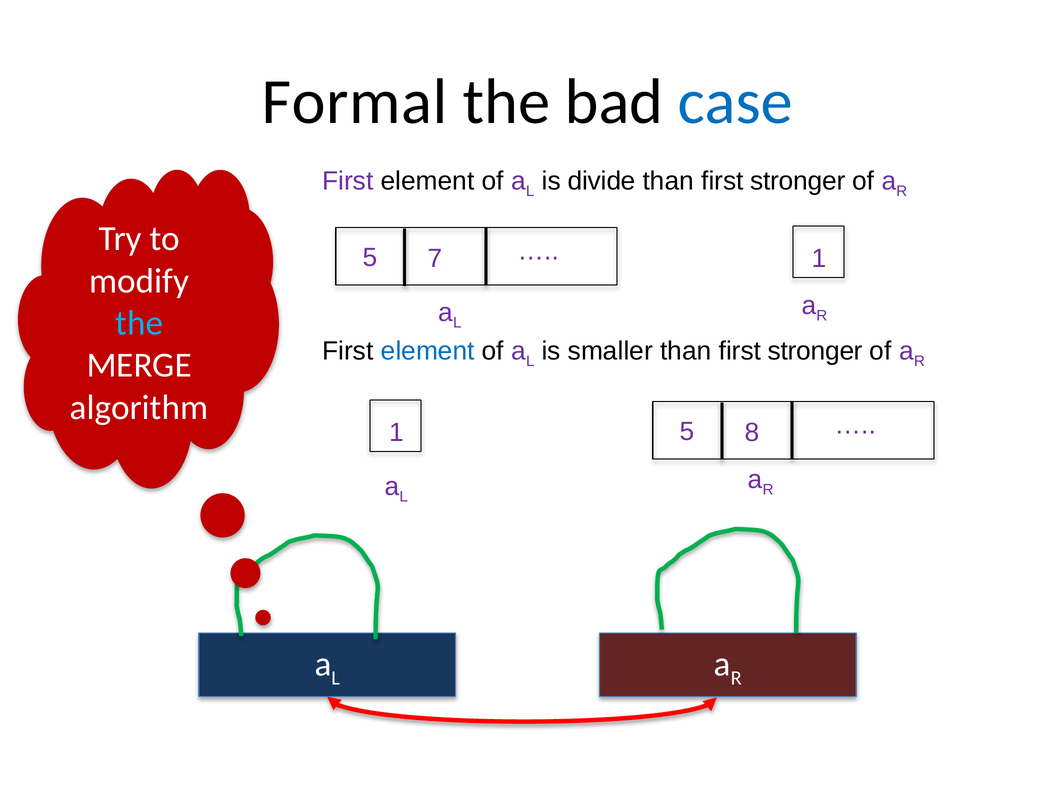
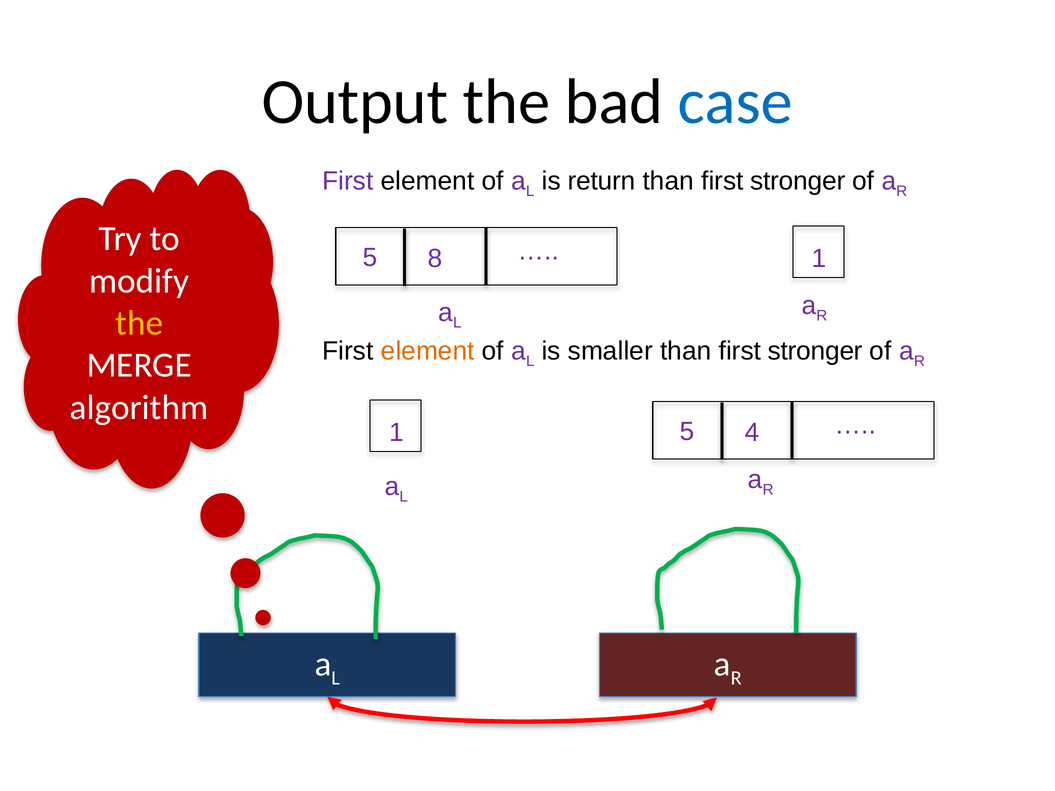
Formal: Formal -> Output (355, 102)
divide: divide -> return (602, 181)
7: 7 -> 8 (435, 259)
the colour: light blue -> yellow (139, 323)
element colour: blue -> orange (428, 351)
8: 8 -> 4 (752, 433)
